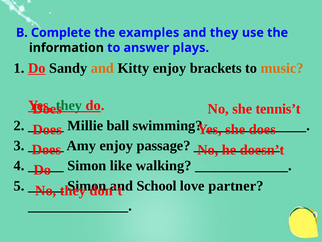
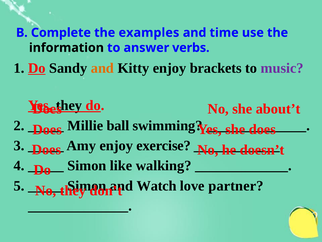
and they: they -> time (224, 33)
plays: plays -> verbs (191, 48)
music colour: orange -> purple (282, 68)
they colour: green -> black (69, 105)
tennis’t: tennis’t -> about’t (278, 109)
passage: passage -> exercise (164, 145)
School: School -> Watch (157, 185)
